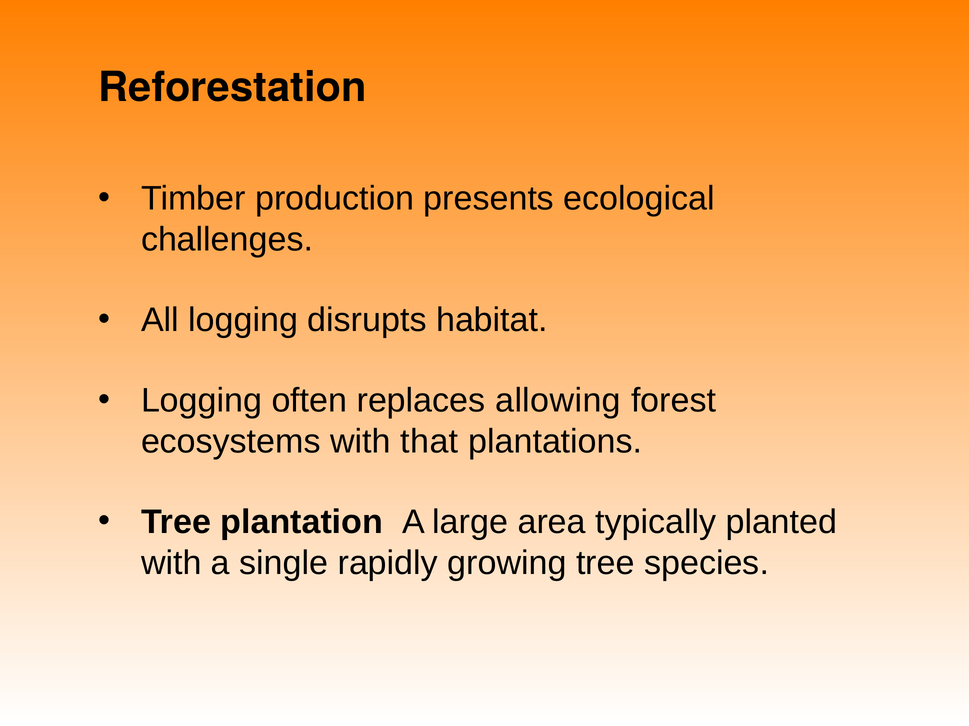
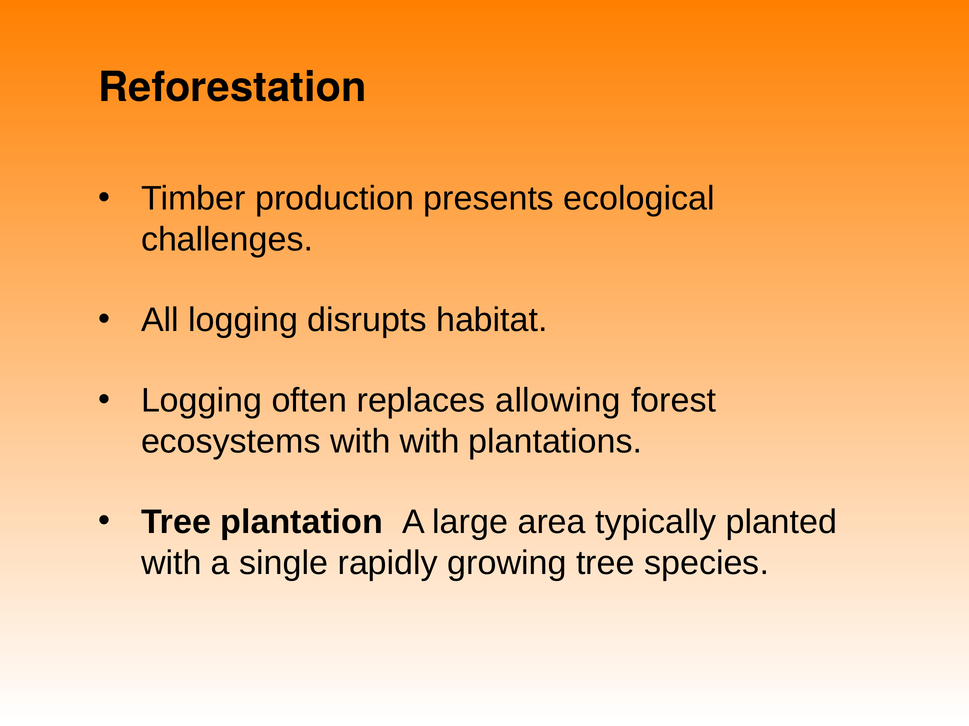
with that: that -> with (430, 442)
